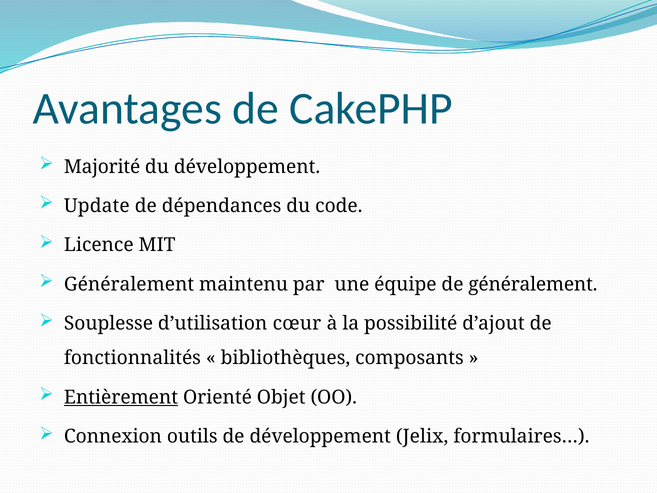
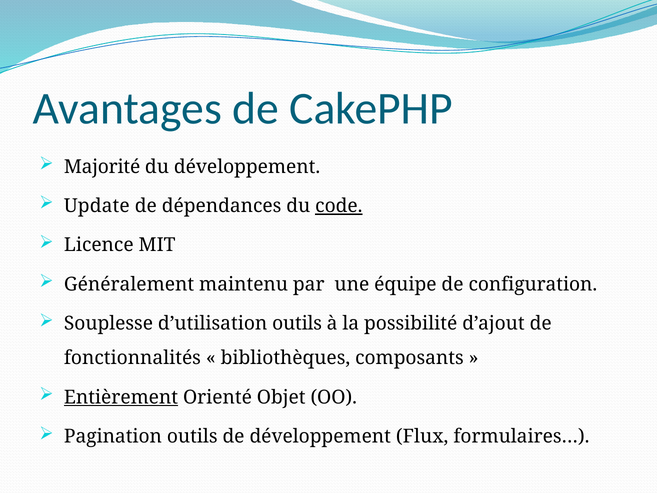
code underline: none -> present (339, 206)
de généralement: généralement -> configuration (533, 284)
d’utilisation cœur: cœur -> outils (297, 323)
Connexion: Connexion -> Pagination (113, 436)
Jelix: Jelix -> Flux (422, 436)
